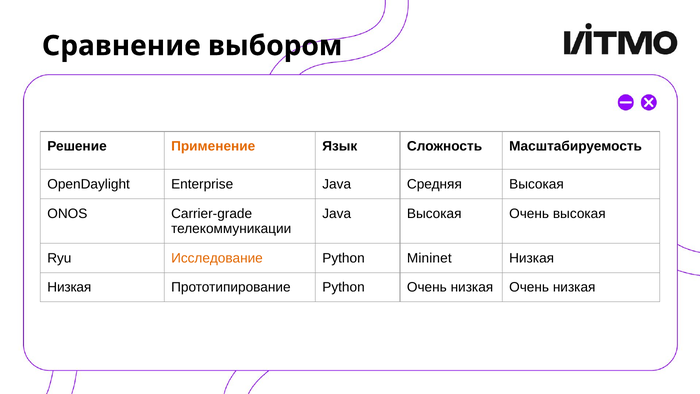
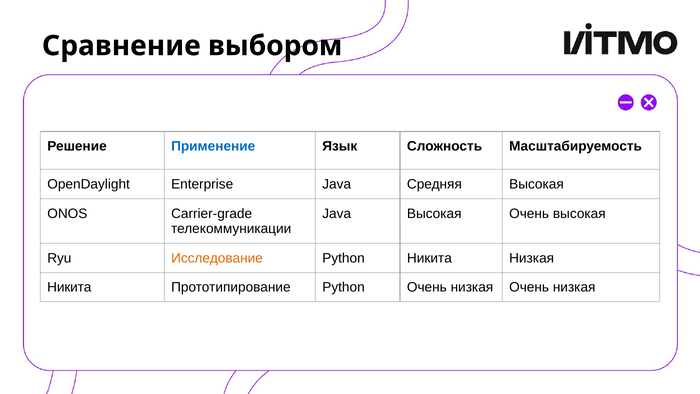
Применение colour: orange -> blue (213, 146)
Python Mininet: Mininet -> Никита (429, 258)
Низкая: Низкая -> Никита (69, 287)
